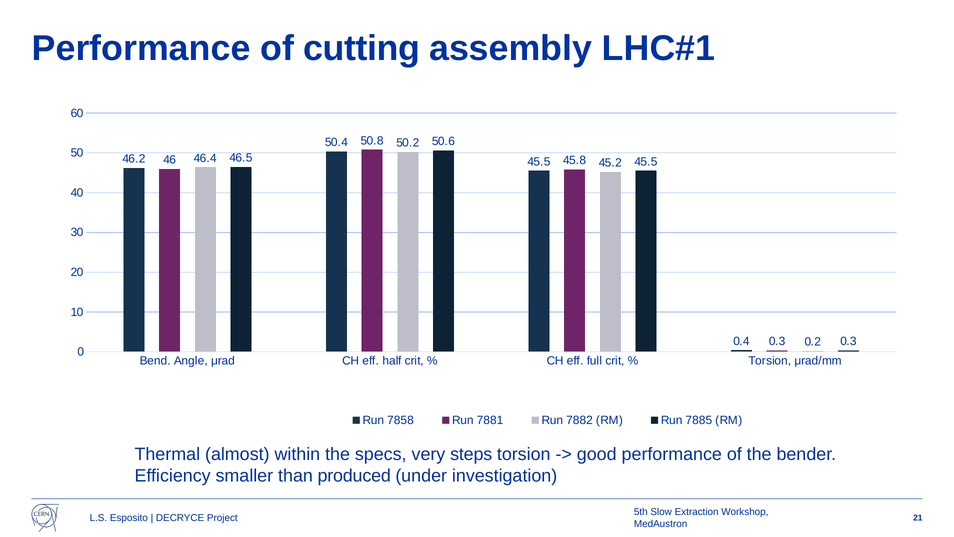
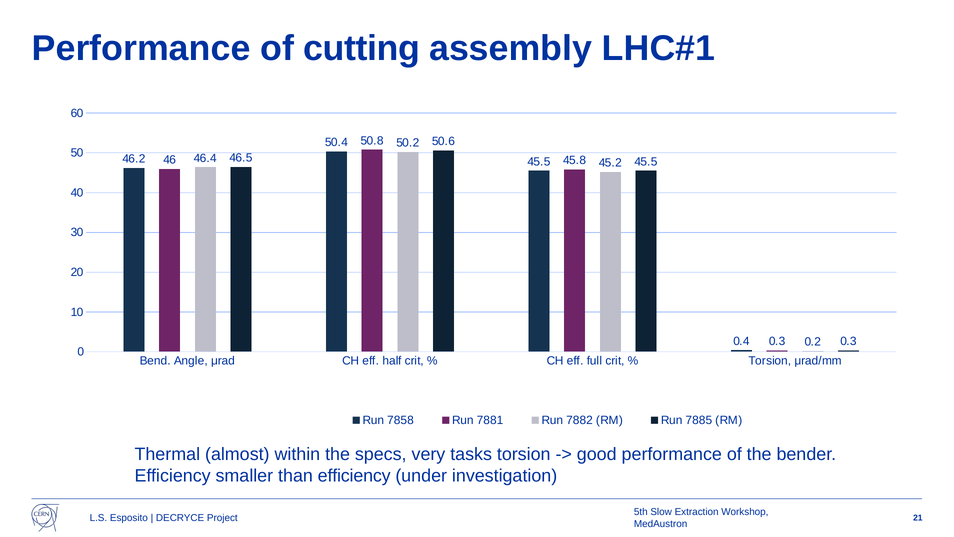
steps: steps -> tasks (471, 454)
than produced: produced -> efficiency (354, 476)
